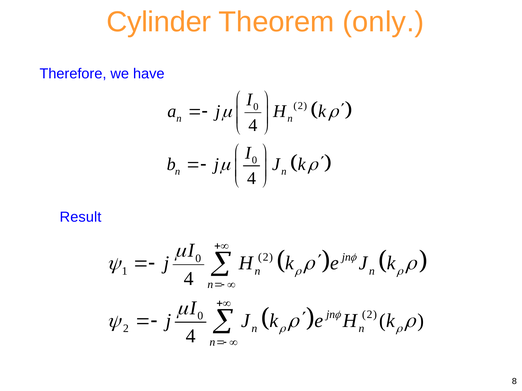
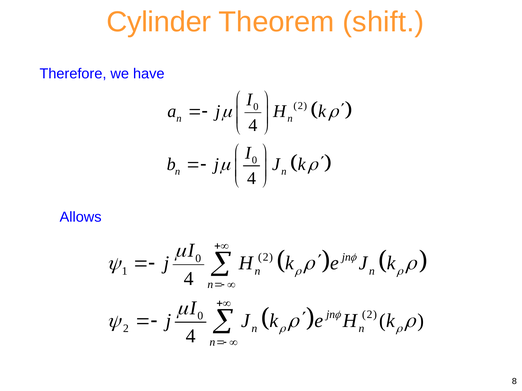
only: only -> shift (383, 22)
Result: Result -> Allows (81, 217)
